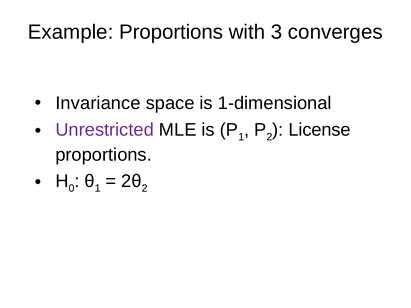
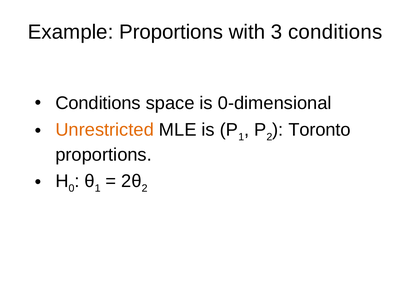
3 converges: converges -> conditions (335, 32)
Invariance: Invariance -> Conditions (98, 103)
1-dimensional: 1-dimensional -> 0-dimensional (275, 103)
Unrestricted colour: purple -> orange (105, 130)
License: License -> Toronto (320, 130)
